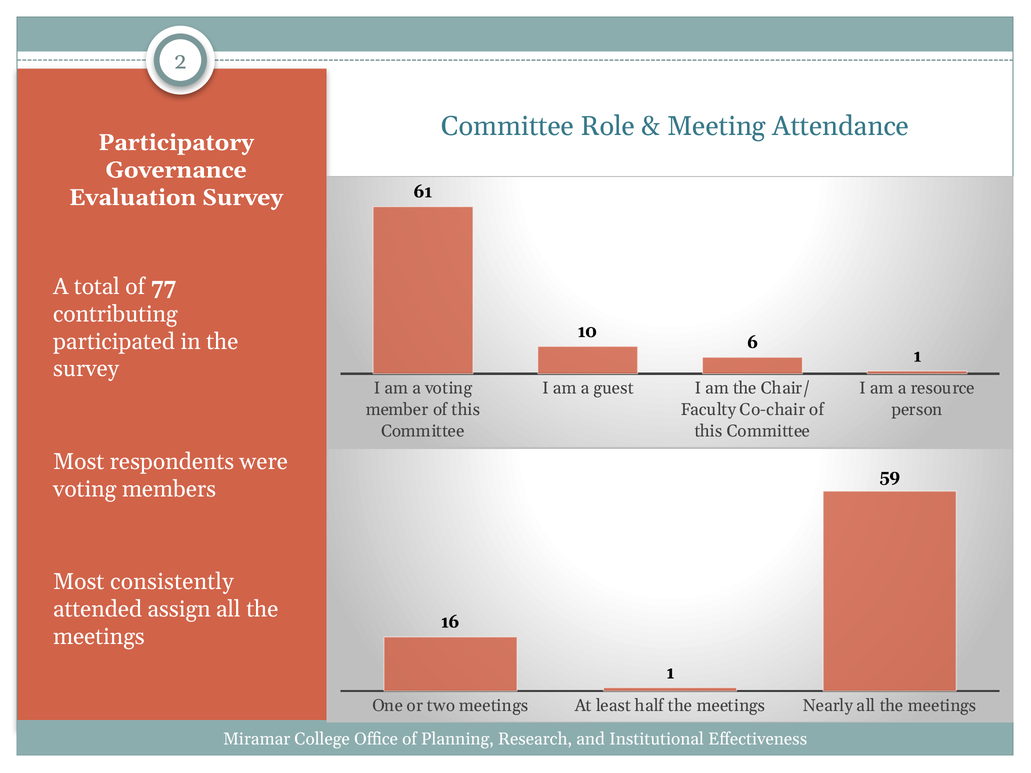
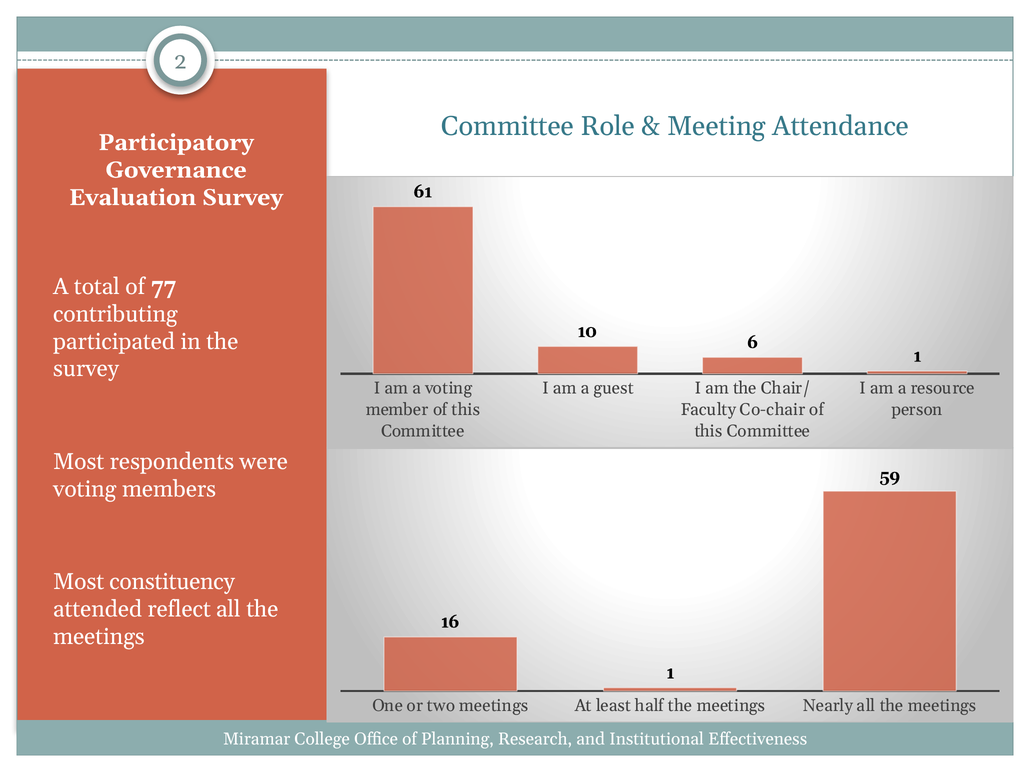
consistently: consistently -> constituency (172, 582)
assign: assign -> reflect (179, 609)
